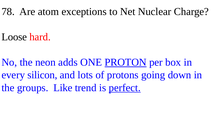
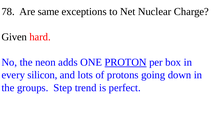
atom: atom -> same (48, 12)
Loose: Loose -> Given (14, 37)
Like: Like -> Step (63, 87)
perfect underline: present -> none (125, 87)
